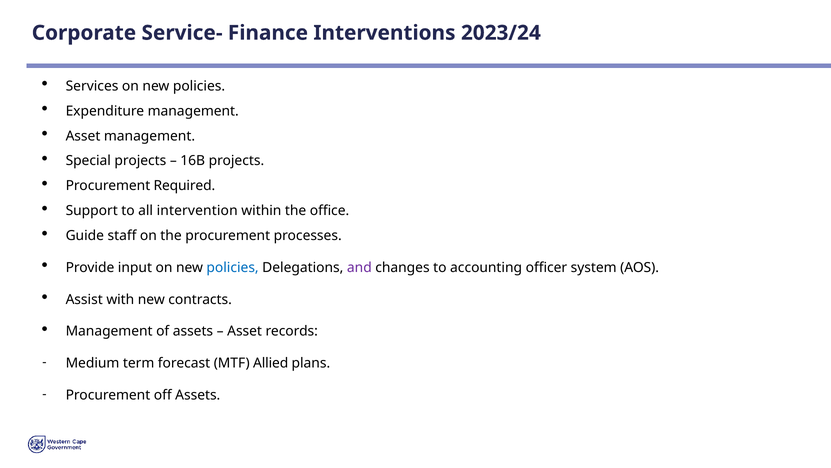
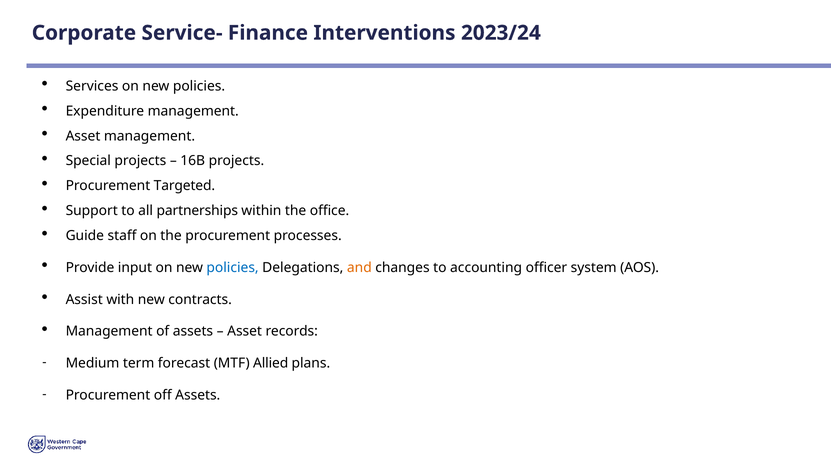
Required: Required -> Targeted (184, 186)
intervention: intervention -> partnerships (197, 211)
and colour: purple -> orange (359, 267)
